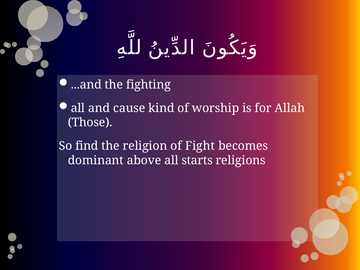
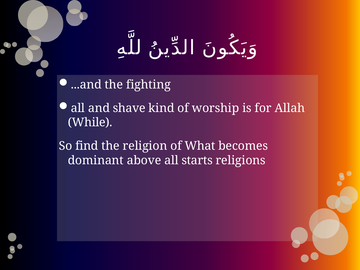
cause: cause -> shave (129, 108)
Those: Those -> While (90, 123)
Fight: Fight -> What (200, 146)
